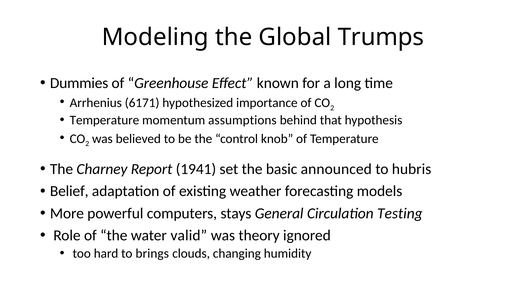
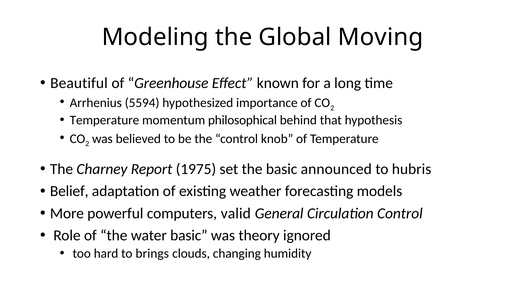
Trumps: Trumps -> Moving (381, 37)
Dummies: Dummies -> Beautiful (79, 83)
6171: 6171 -> 5594 (142, 103)
assumptions: assumptions -> philosophical (243, 120)
1941: 1941 -> 1975 (196, 169)
stays: stays -> valid (236, 213)
Circulation Testing: Testing -> Control (400, 213)
water valid: valid -> basic (189, 235)
